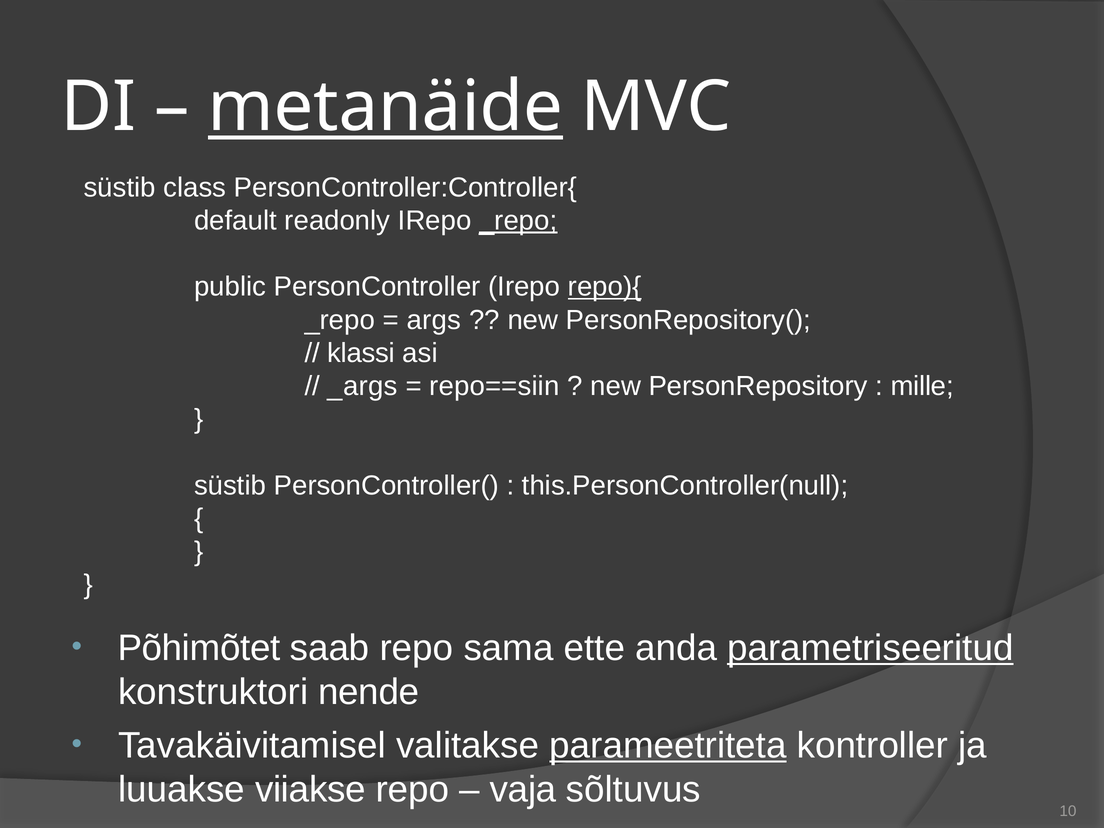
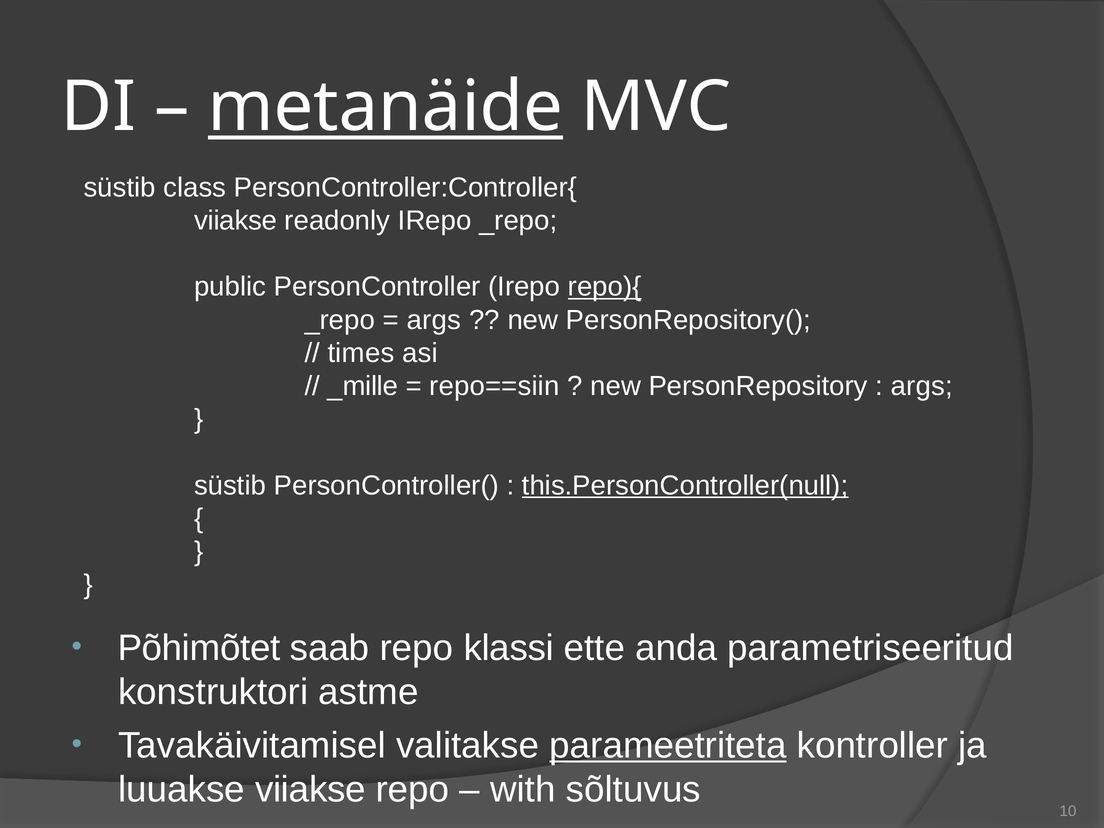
default: default -> viiakse (236, 221)
_repo underline: present -> none (518, 221)
klassi: klassi -> times (361, 353)
_args: _args -> _mille (363, 386)
mille: mille -> args (922, 386)
this.PersonController(null underline: none -> present (685, 486)
sama: sama -> klassi (509, 648)
parametriseeritud underline: present -> none (870, 648)
nende: nende -> astme (369, 692)
vaja: vaja -> with (523, 790)
